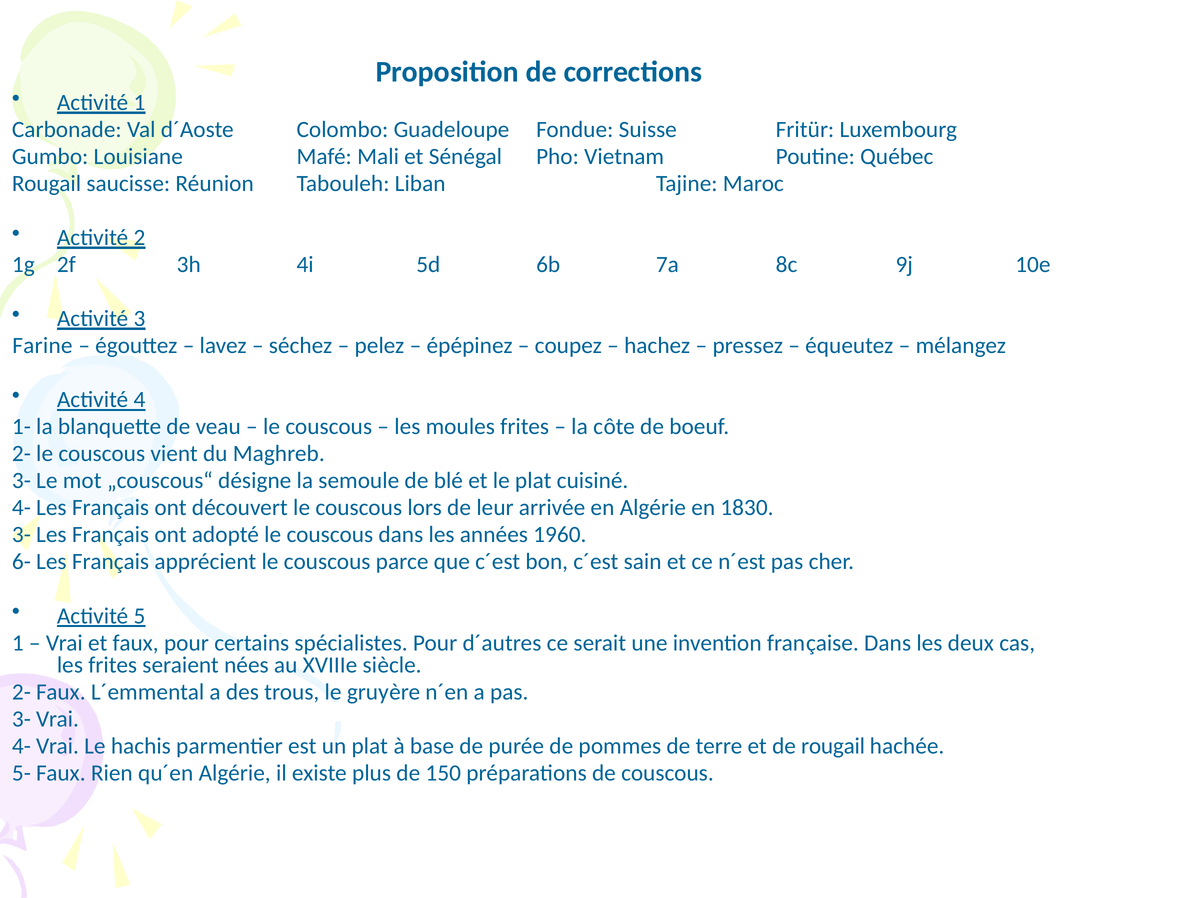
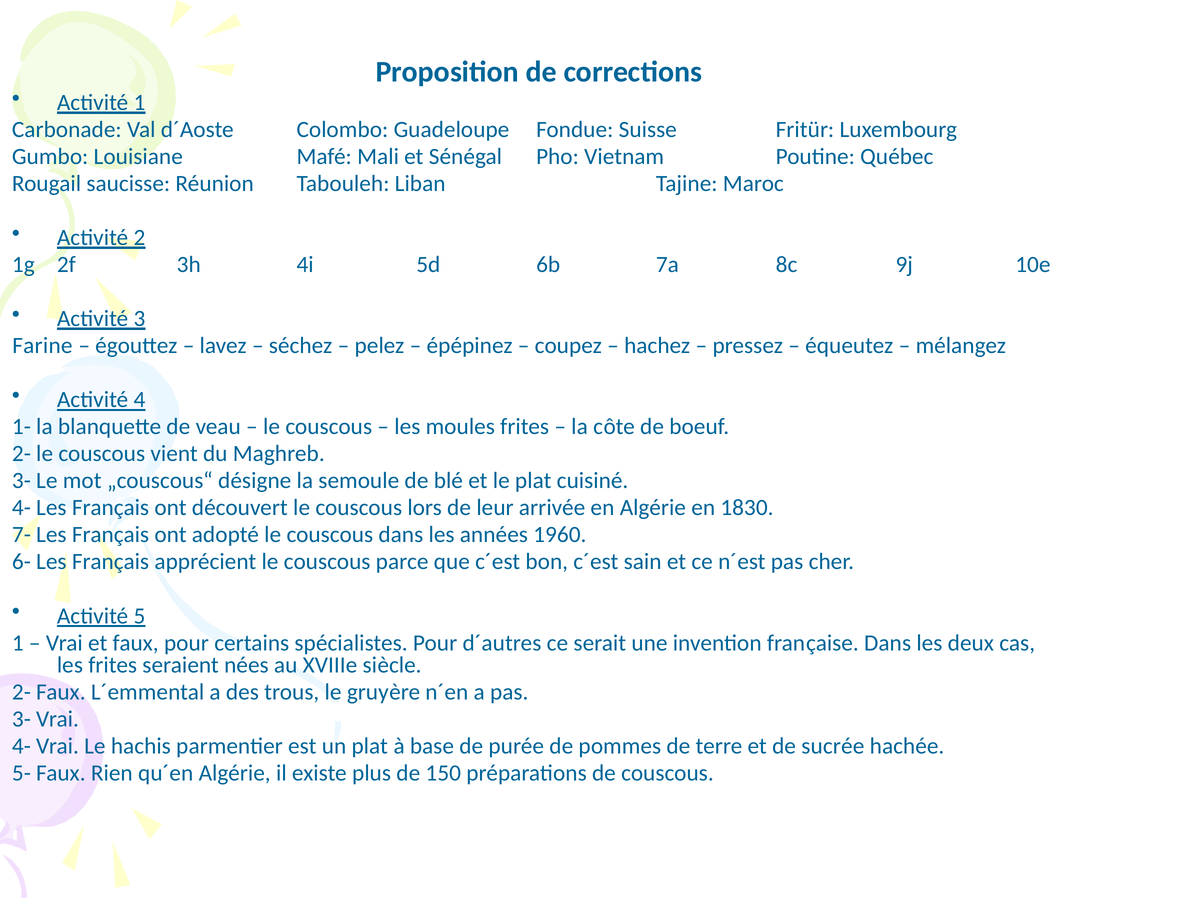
3-: 3- -> 7- (21, 535)
de rougail: rougail -> sucrée (833, 747)
